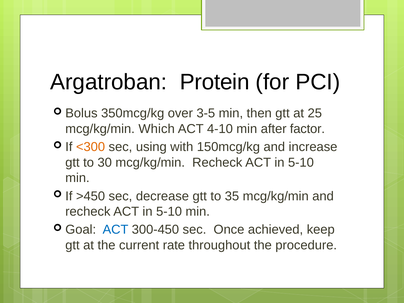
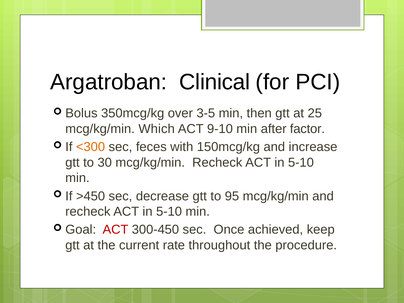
Protein: Protein -> Clinical (215, 82)
4-10: 4-10 -> 9-10 (220, 129)
using: using -> feces (151, 147)
35: 35 -> 95 (232, 196)
ACT colour: blue -> red (116, 230)
